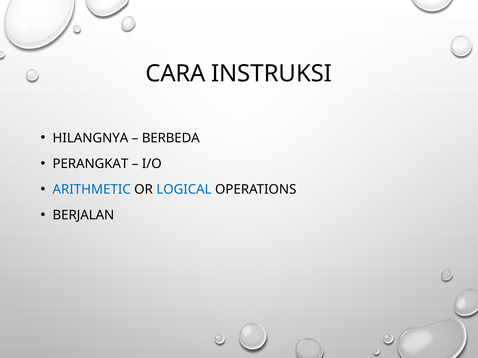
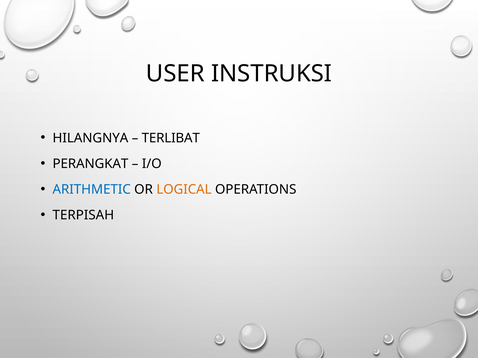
CARA: CARA -> USER (175, 74)
BERBEDA: BERBEDA -> TERLIBAT (171, 138)
LOGICAL colour: blue -> orange (184, 190)
BERJALAN: BERJALAN -> TERPISAH (83, 215)
